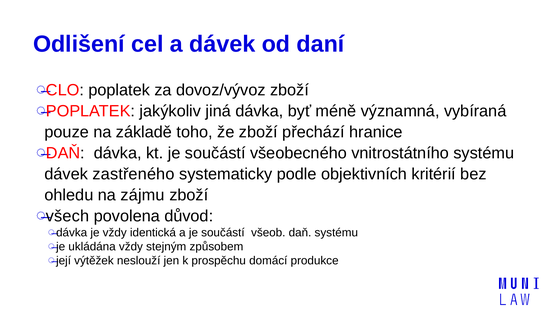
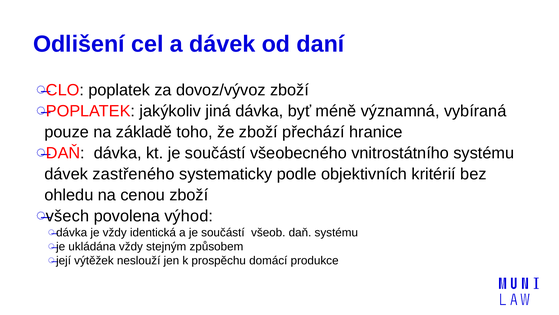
zájmu: zájmu -> cenou (143, 195)
důvod: důvod -> výhod (189, 216)
